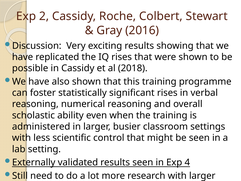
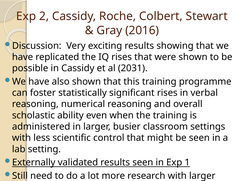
2018: 2018 -> 2031 (133, 68)
4: 4 -> 1 (187, 162)
